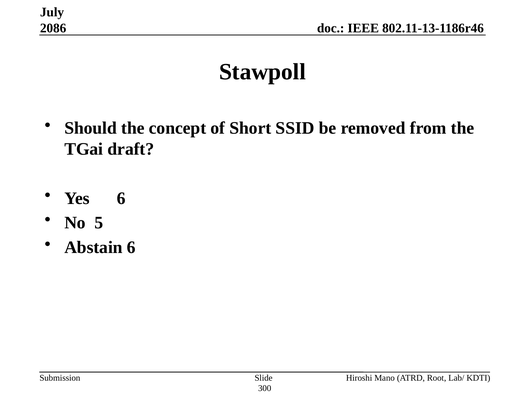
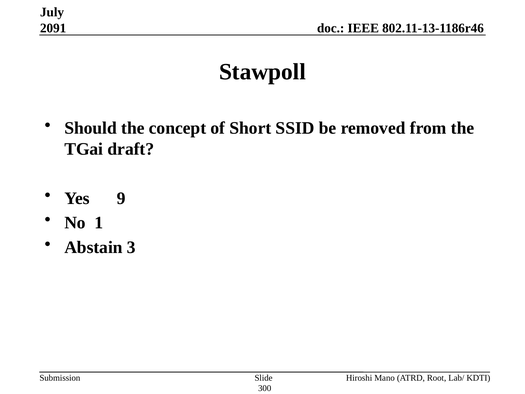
2086: 2086 -> 2091 (53, 28)
Yes 6: 6 -> 9 (121, 198)
5: 5 -> 1 (99, 223)
Abstain 6: 6 -> 3 (131, 247)
